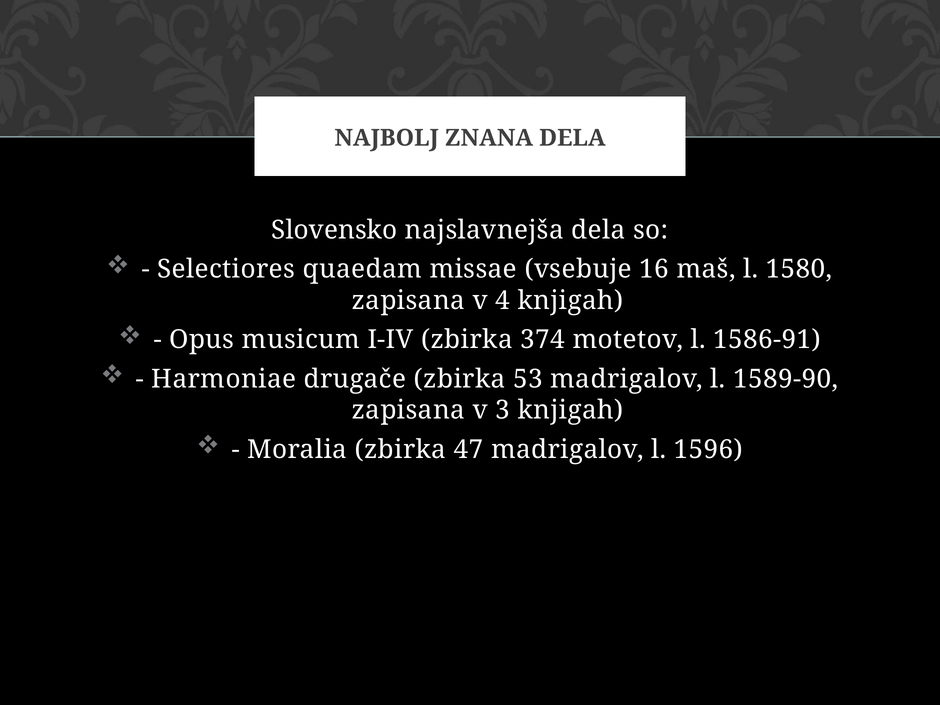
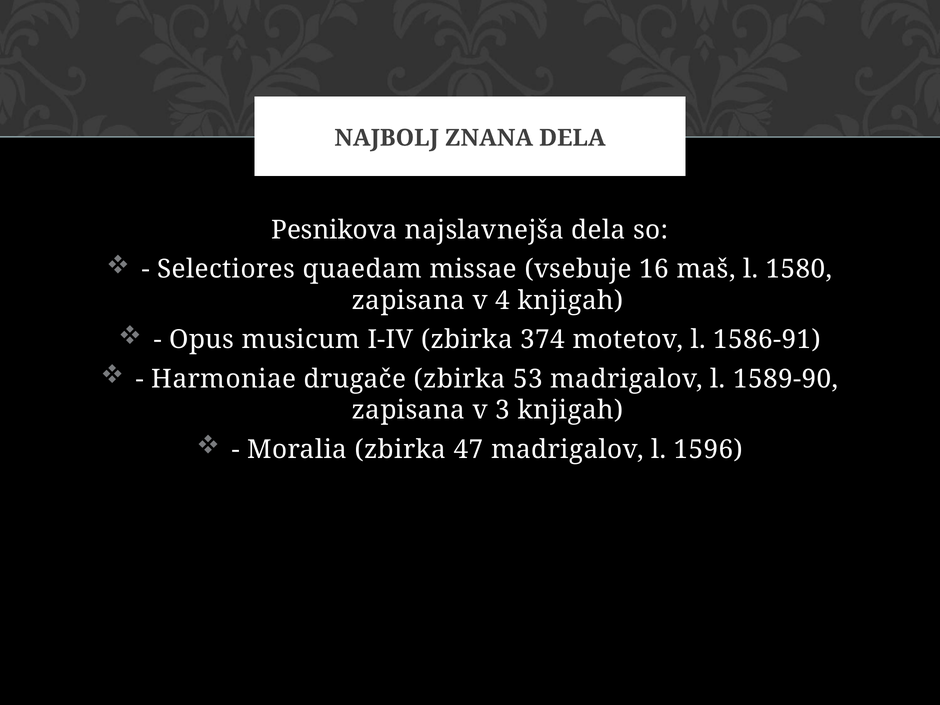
Slovensko: Slovensko -> Pesnikova (334, 230)
